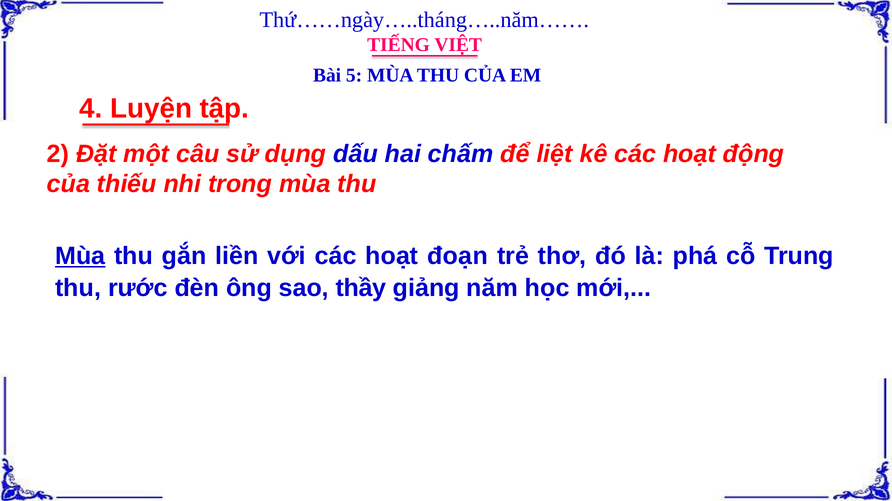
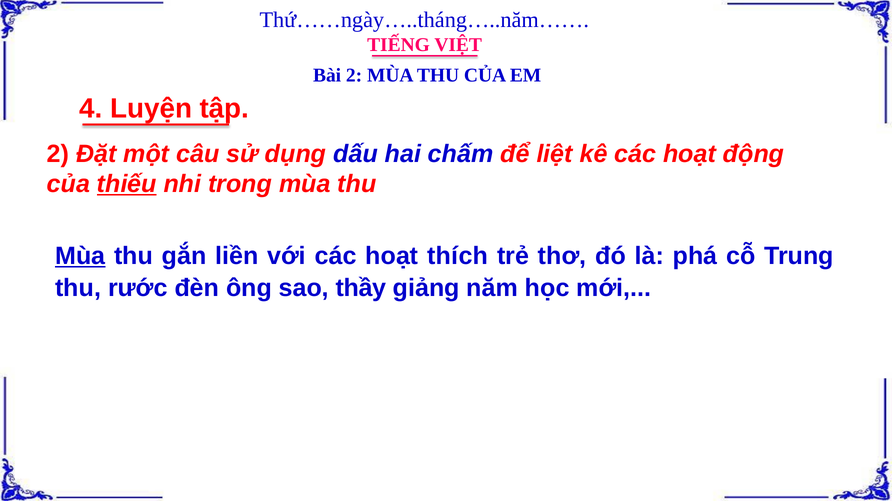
Bài 5: 5 -> 2 (354, 75)
thiếu underline: none -> present (127, 184)
đoạn: đoạn -> thích (458, 256)
